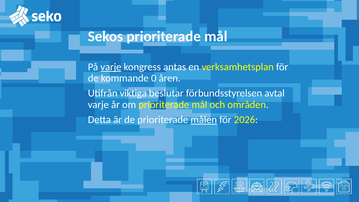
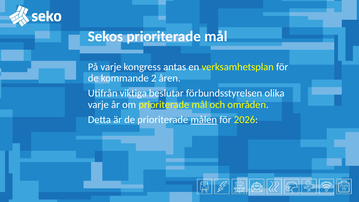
varje underline: present -> none (111, 67)
0: 0 -> 2 (154, 78)
avtal: avtal -> olika (275, 93)
